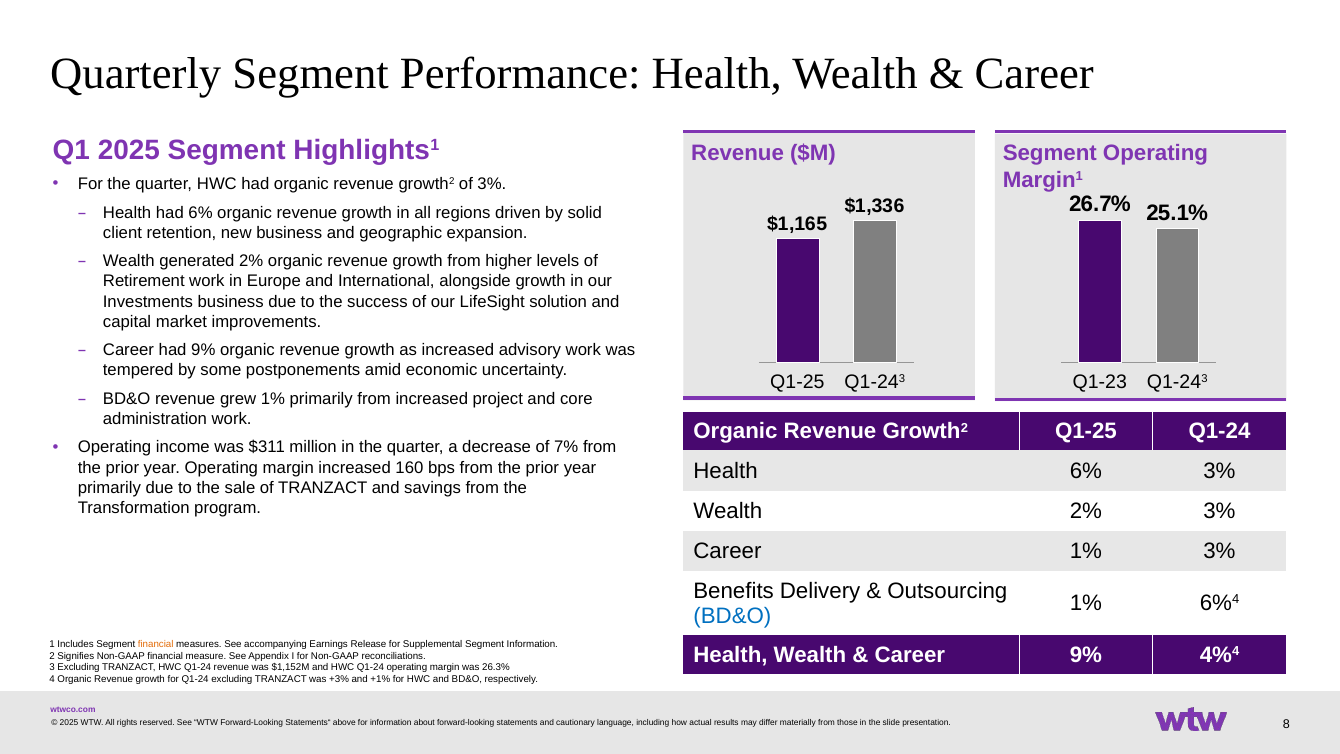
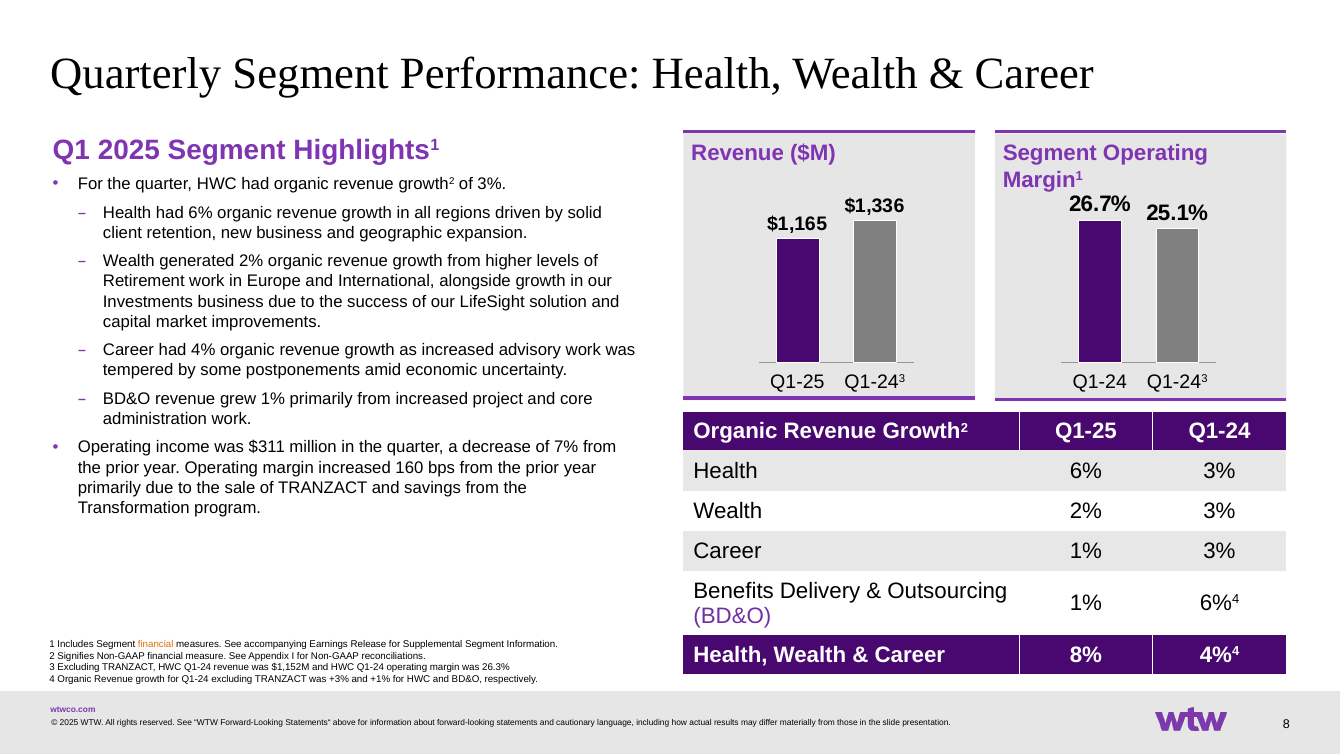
had 9%: 9% -> 4% (203, 350)
Q1-23: Q1-23 -> Q1-24 (1100, 382)
BD&O colour: blue -> purple (732, 615)
Career 9%: 9% -> 8% (1086, 655)
